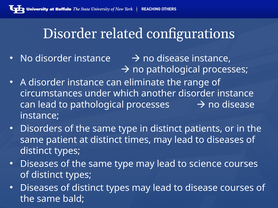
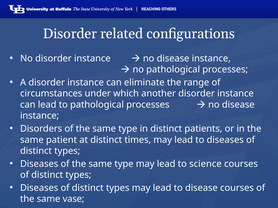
bald: bald -> vase (74, 199)
